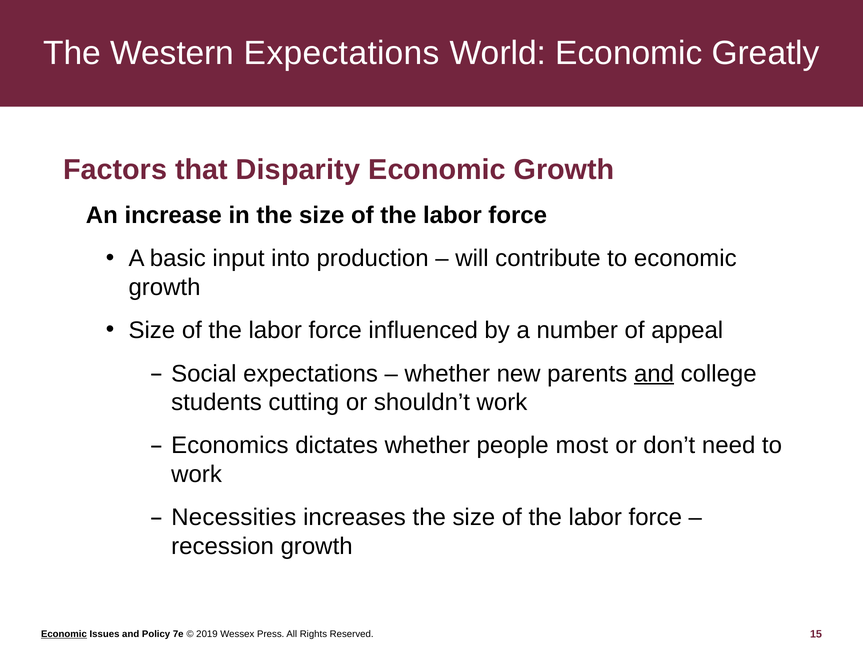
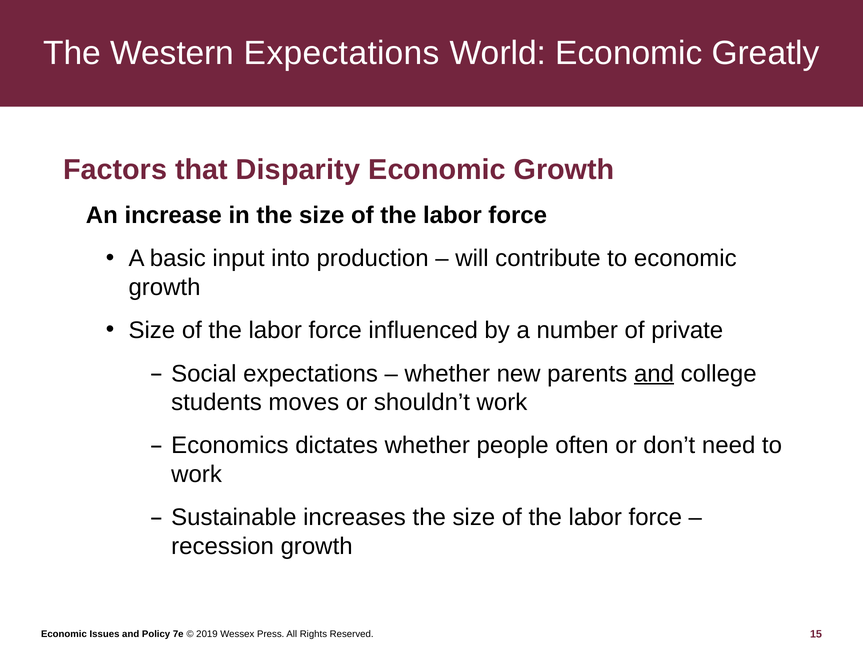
appeal: appeal -> private (687, 331)
cutting: cutting -> moves (304, 403)
most: most -> often (582, 446)
Necessities: Necessities -> Sustainable (234, 518)
Economic underline: present -> none (64, 635)
